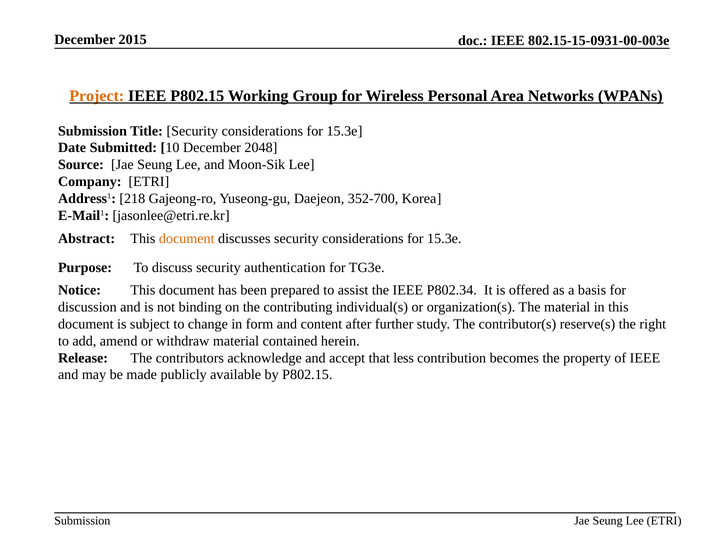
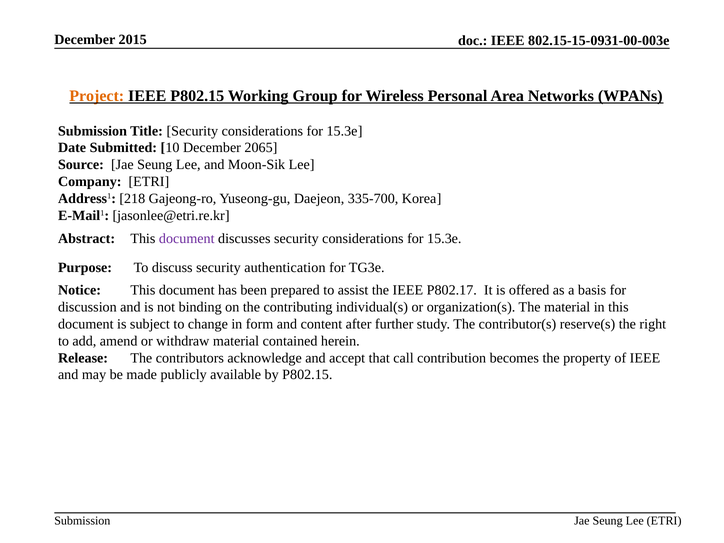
2048: 2048 -> 2065 (261, 148)
352-700: 352-700 -> 335-700 (373, 199)
document colour: orange -> purple (187, 238)
P802.34: P802.34 -> P802.17 (452, 290)
less: less -> call (404, 358)
